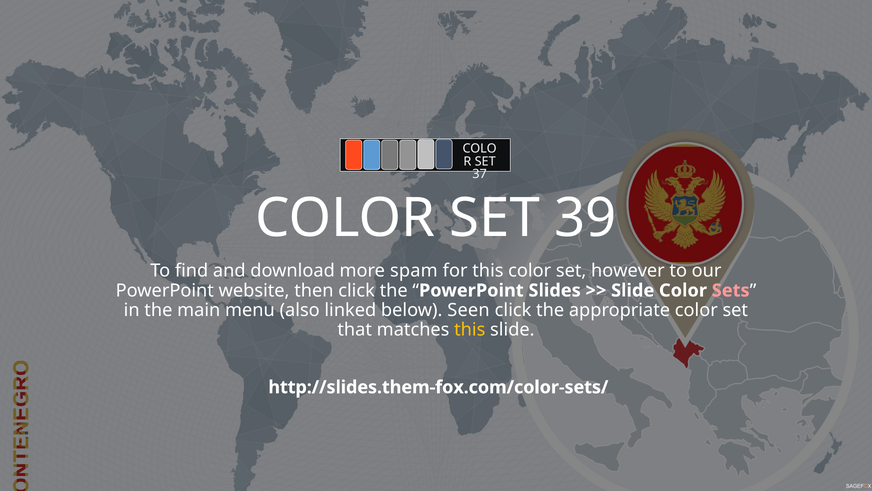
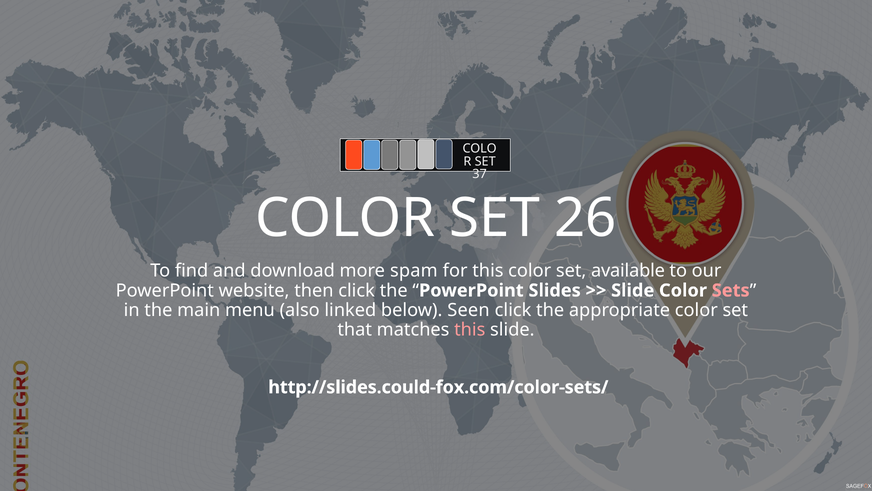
39: 39 -> 26 (585, 218)
however: however -> available (628, 271)
this colour: yellow -> pink (470, 329)
http://slides.them-fox.com/color-sets/: http://slides.them-fox.com/color-sets/ -> http://slides.could-fox.com/color-sets/ (438, 387)
